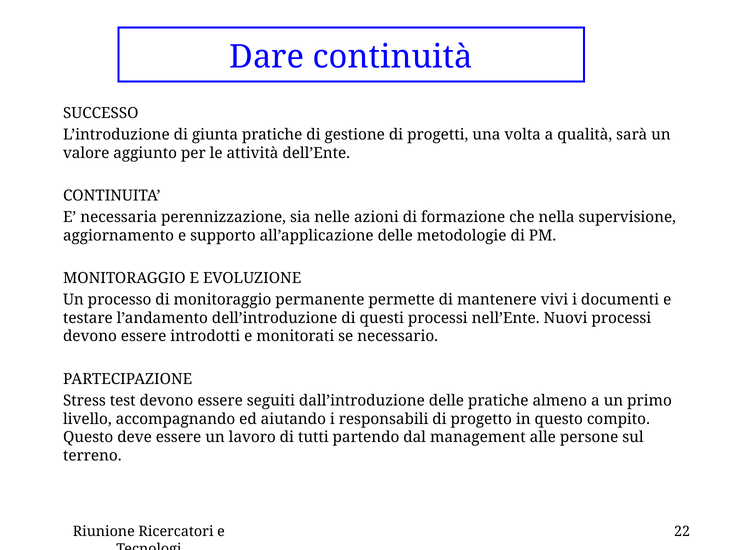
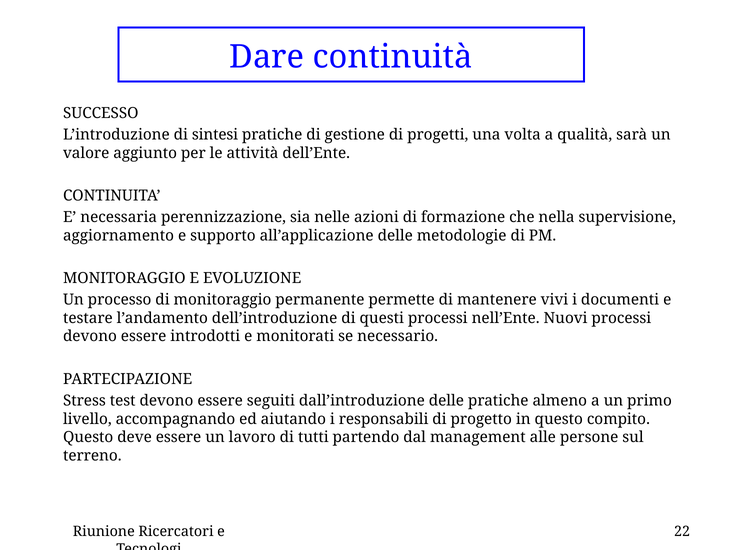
giunta: giunta -> sintesi (215, 135)
